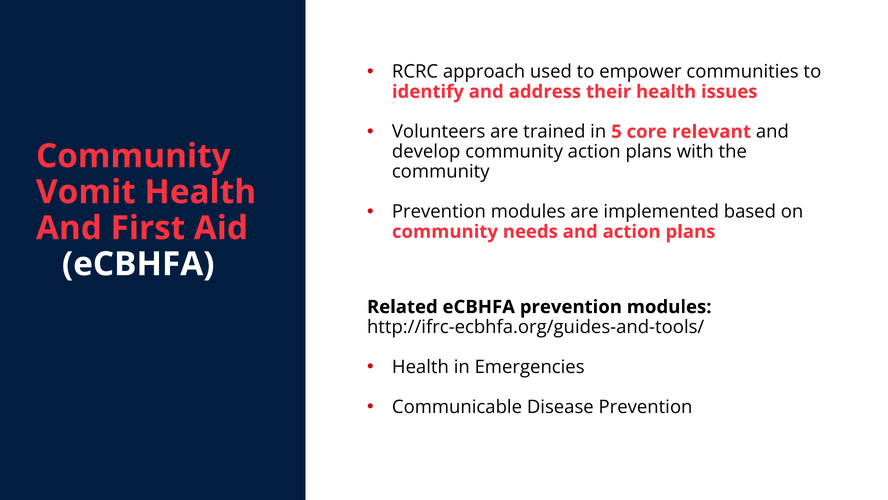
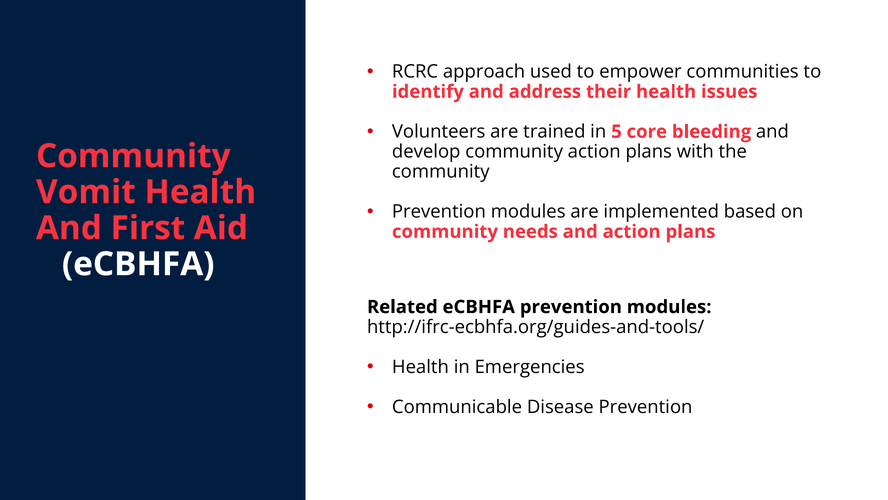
relevant: relevant -> bleeding (712, 132)
